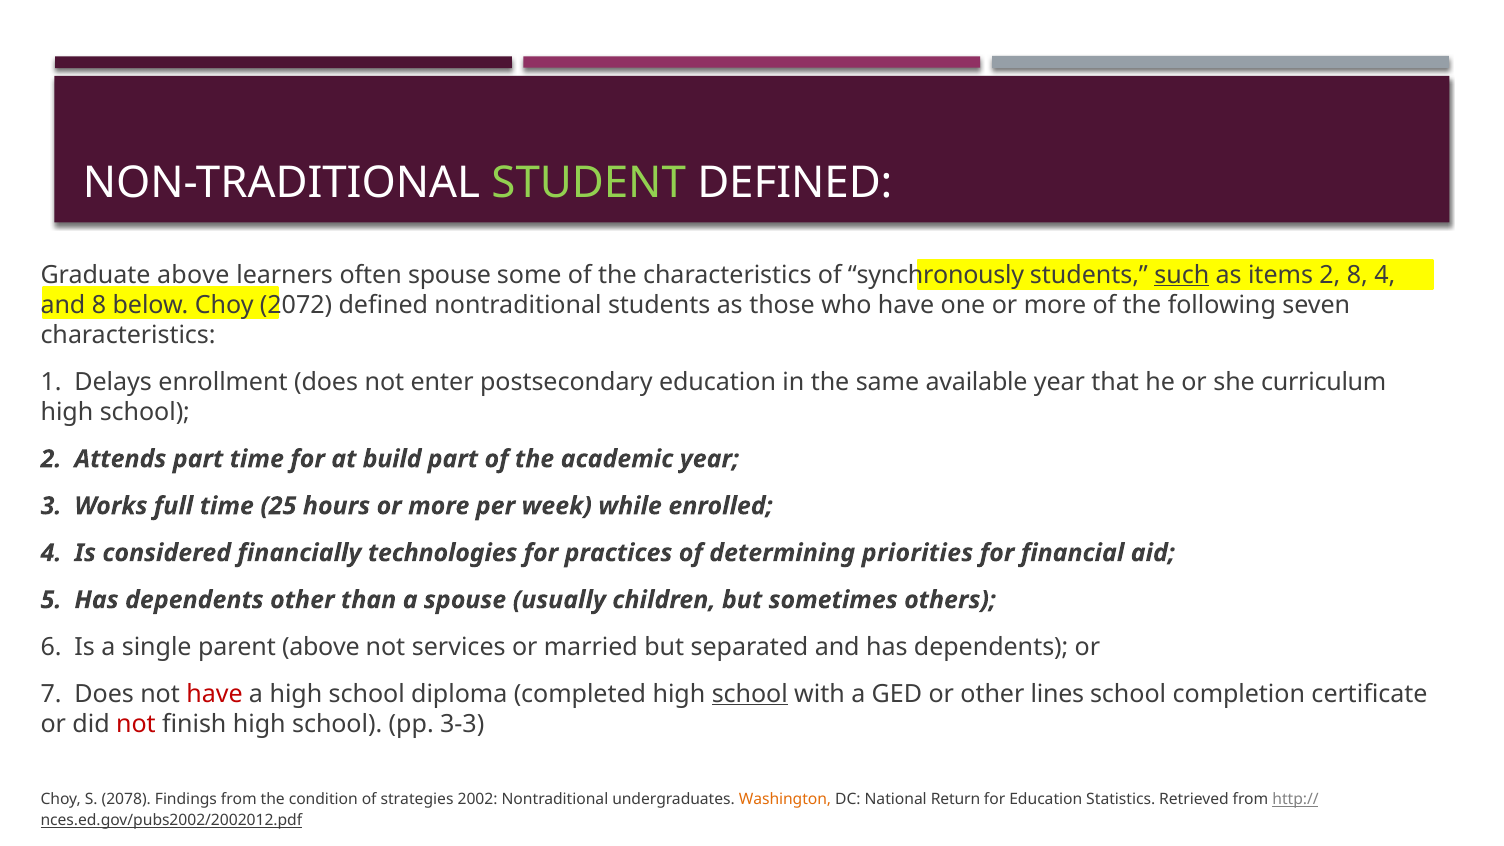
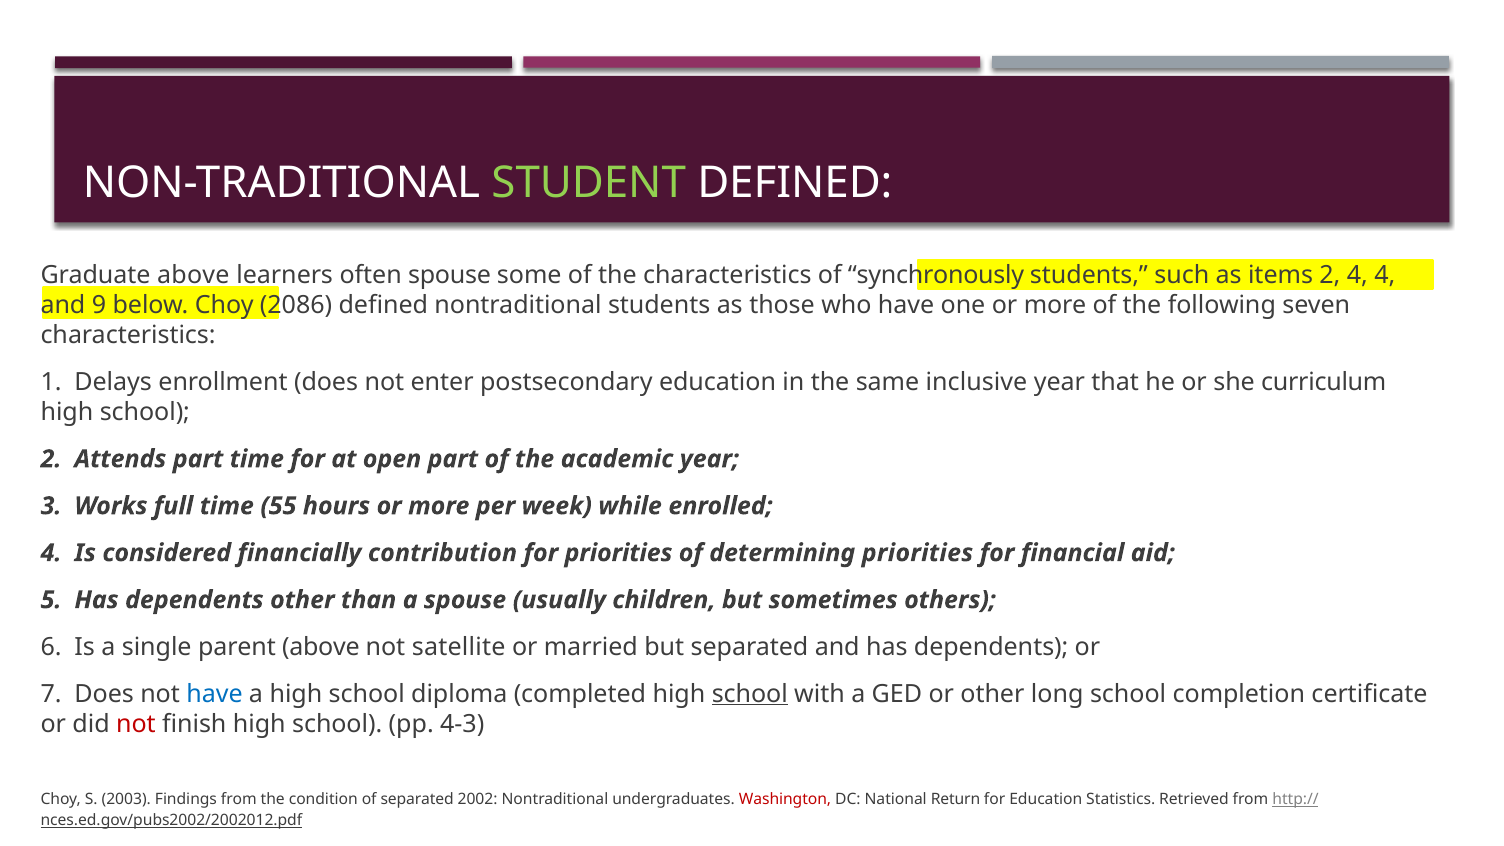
such underline: present -> none (1182, 275)
2 8: 8 -> 4 (1357, 275)
and 8: 8 -> 9 (99, 305)
2072: 2072 -> 2086 (296, 305)
available: available -> inclusive (976, 382)
build: build -> open (392, 459)
25: 25 -> 55 (278, 506)
technologies: technologies -> contribution (442, 553)
for practices: practices -> priorities (619, 553)
services: services -> satellite (459, 647)
have colour: red -> blue (214, 694)
lines: lines -> long (1057, 694)
3-3: 3-3 -> 4-3 (462, 724)
2078: 2078 -> 2003 (126, 800)
of strategies: strategies -> separated (417, 800)
Washington colour: orange -> red (785, 800)
